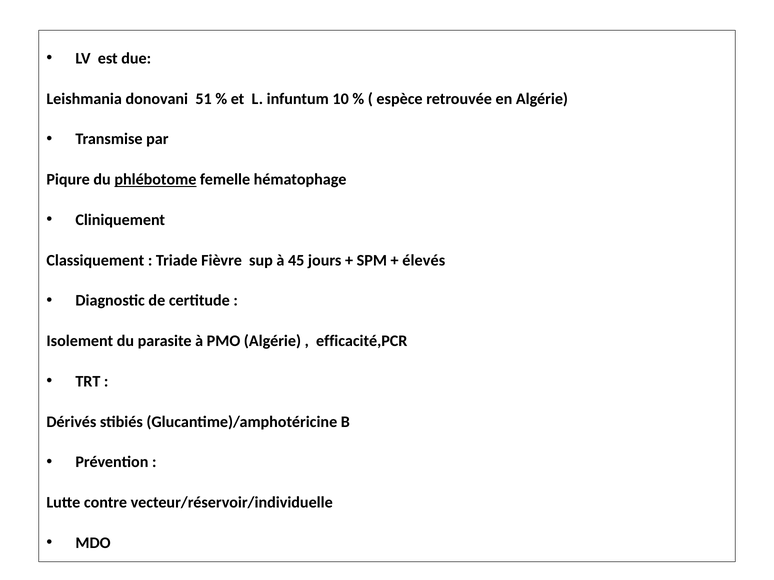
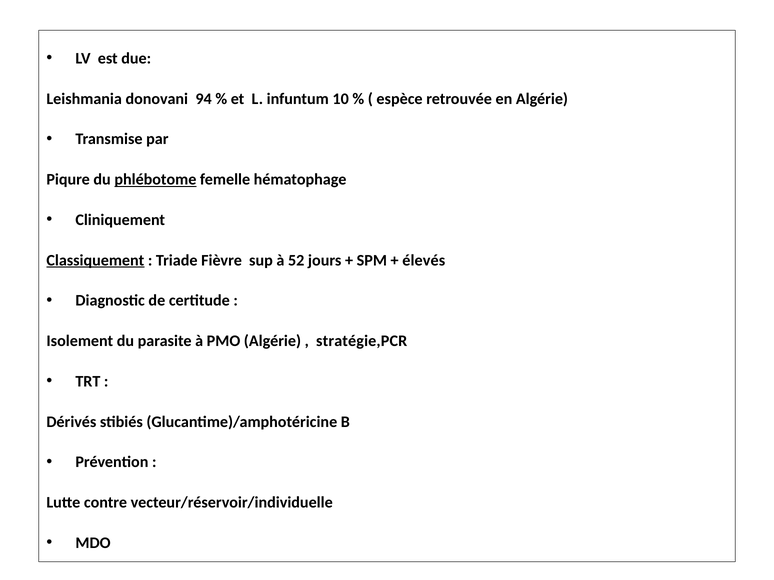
51: 51 -> 94 (204, 99)
Classiquement underline: none -> present (95, 260)
45: 45 -> 52 (296, 260)
efficacité,PCR: efficacité,PCR -> stratégie,PCR (362, 341)
